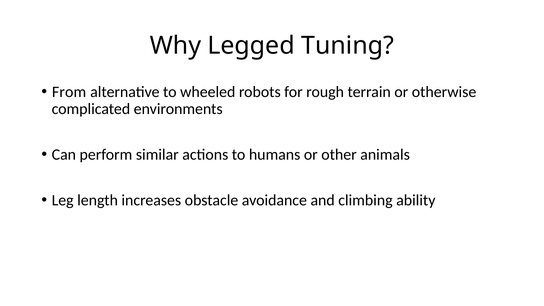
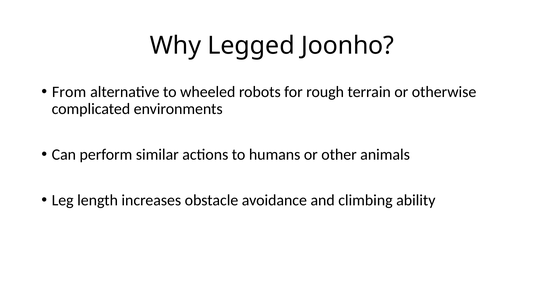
Tuning: Tuning -> Joonho (348, 46)
